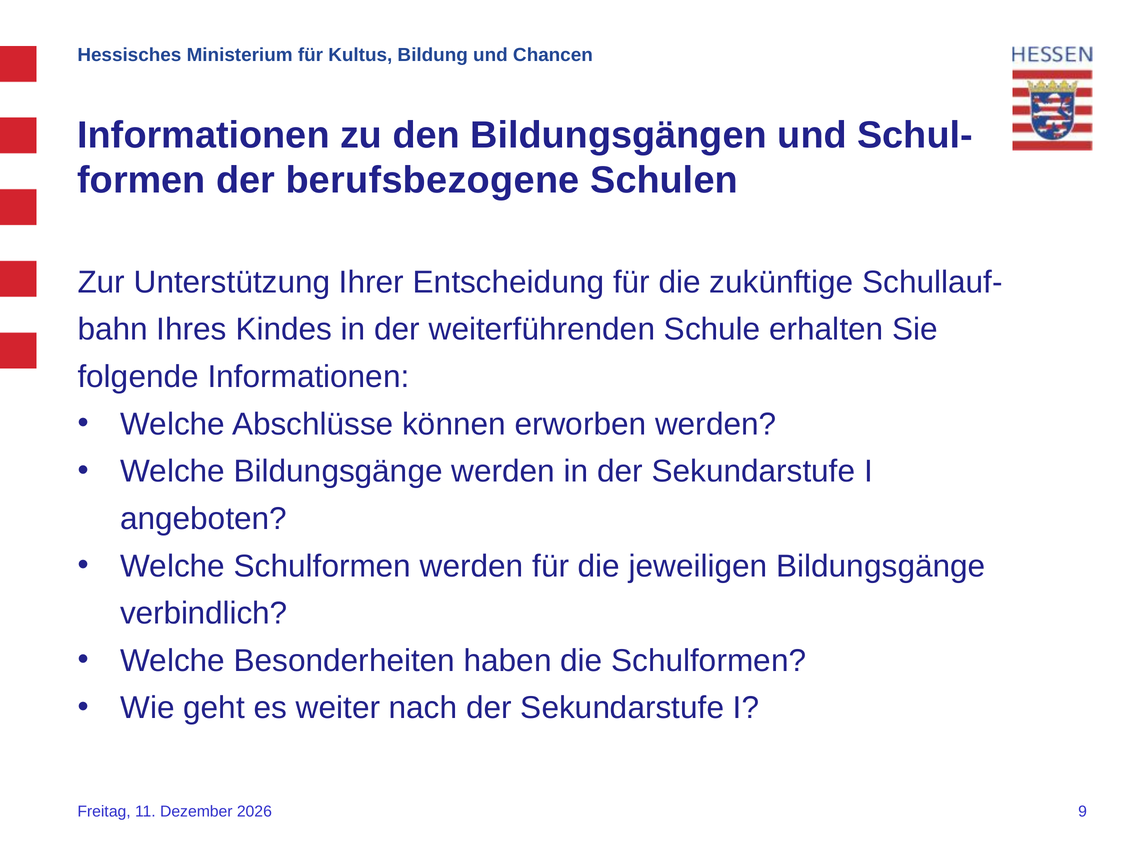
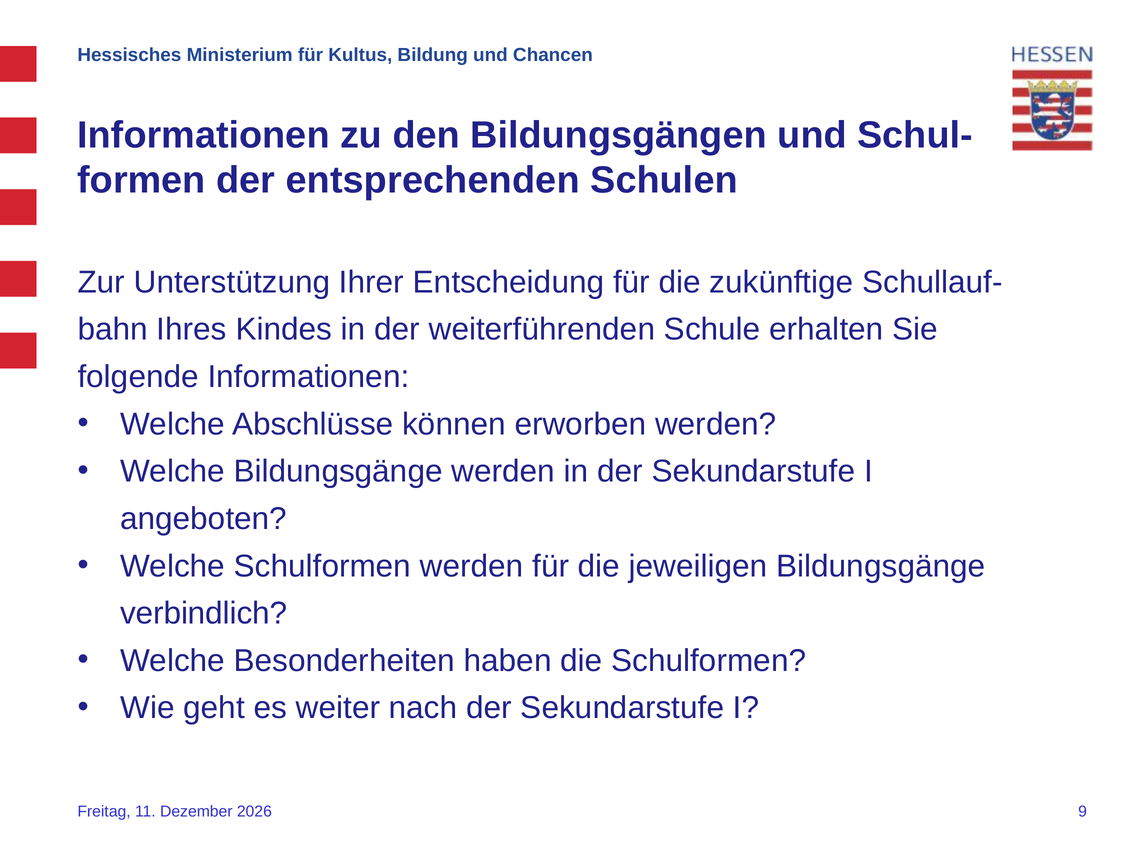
berufsbezogene: berufsbezogene -> entsprechenden (433, 180)
